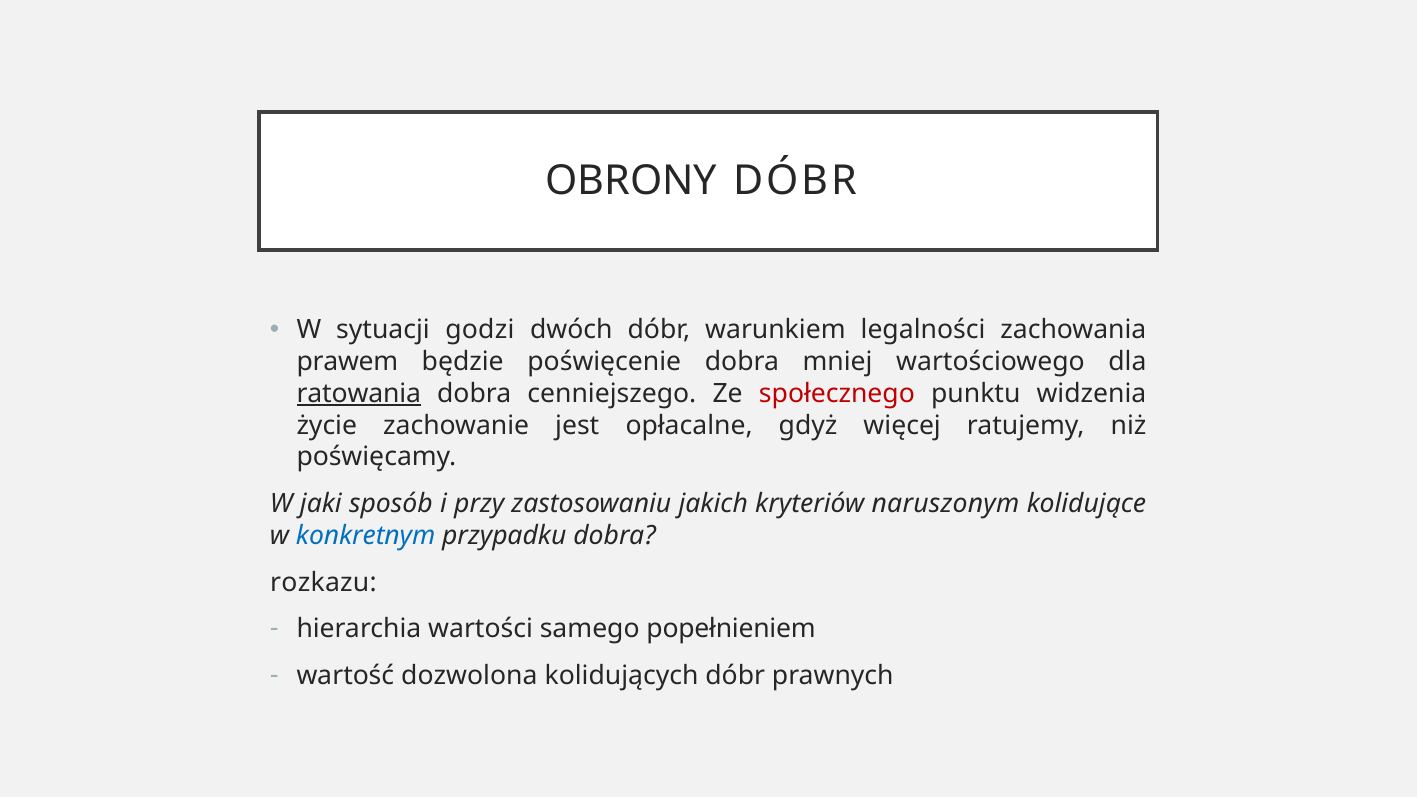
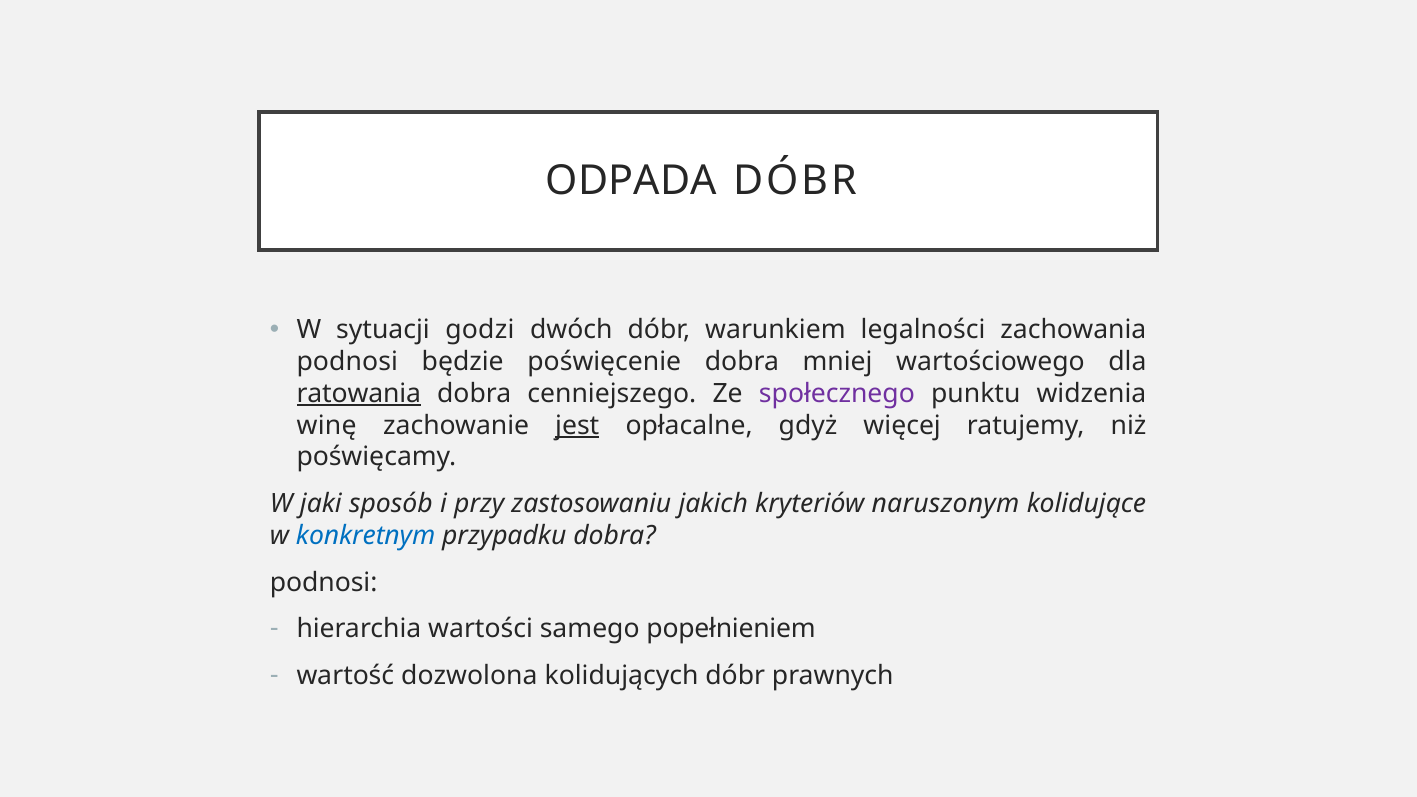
OBRONY: OBRONY -> ODPADA (631, 181)
prawem: prawem -> podnosi (347, 362)
społecznego colour: red -> purple (837, 393)
życie: życie -> winę (327, 425)
jest underline: none -> present (577, 425)
rozkazu: rozkazu -> podnosi (324, 582)
